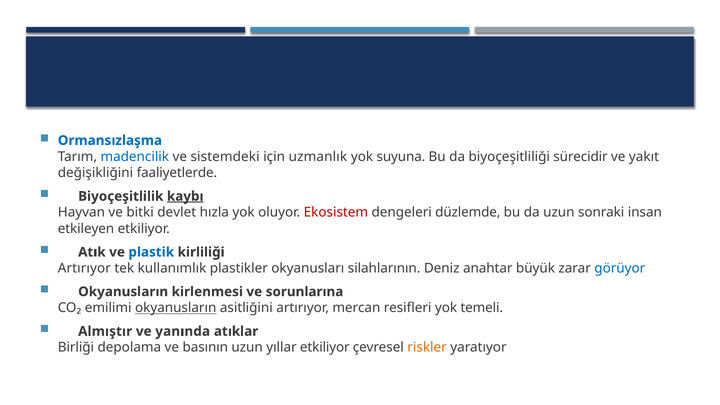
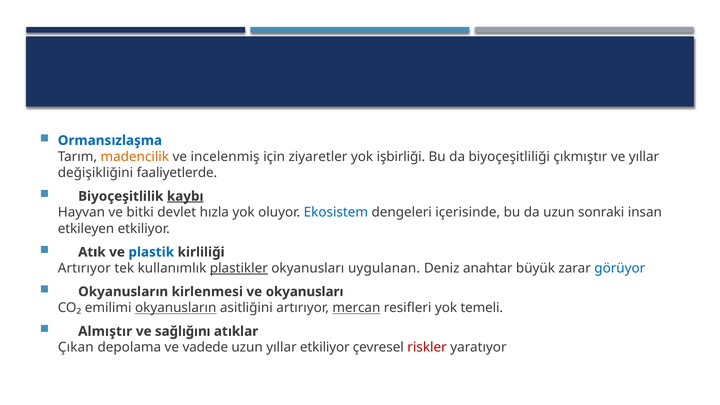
madencilik colour: blue -> orange (135, 157)
sistemdeki: sistemdeki -> incelenmiş (225, 157)
uzmanlık: uzmanlık -> ziyaretler (318, 157)
suyuna: suyuna -> işbirliği (401, 157)
sürecidir: sürecidir -> çıkmıştır (580, 157)
ve yakıt: yakıt -> yıllar (644, 157)
Ekosistem colour: red -> blue (336, 212)
düzlemde: düzlemde -> içerisinde (468, 212)
plastikler underline: none -> present (239, 268)
silahlarının: silahlarının -> uygulanan (384, 268)
ve sorunlarına: sorunlarına -> okyanusları (305, 292)
mercan underline: none -> present (356, 308)
yanında: yanında -> sağlığını (183, 331)
Birliği: Birliği -> Çıkan (76, 348)
basının: basının -> vadede (205, 348)
riskler colour: orange -> red (427, 348)
